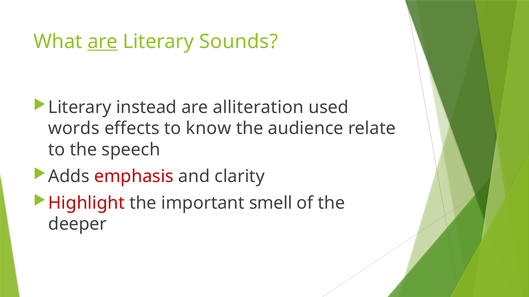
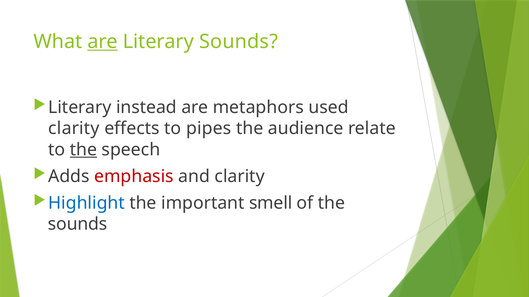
alliteration: alliteration -> metaphors (258, 108)
words: words -> clarity (74, 129)
know: know -> pipes (209, 129)
the underline: none -> present (83, 150)
Highlight colour: red -> blue (87, 203)
deeper: deeper -> sounds (78, 224)
